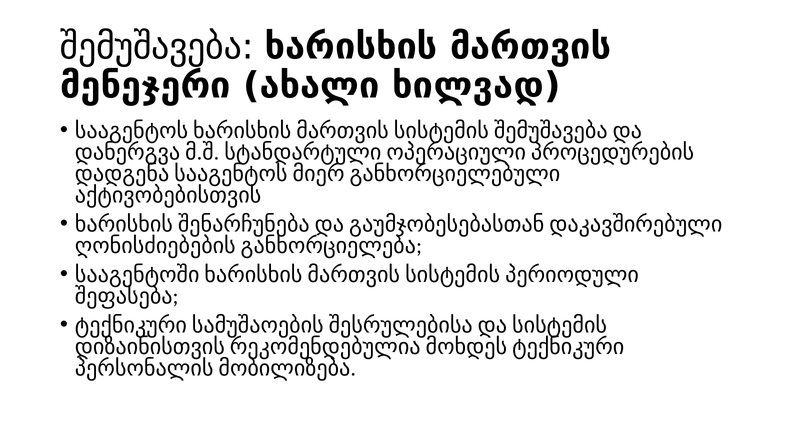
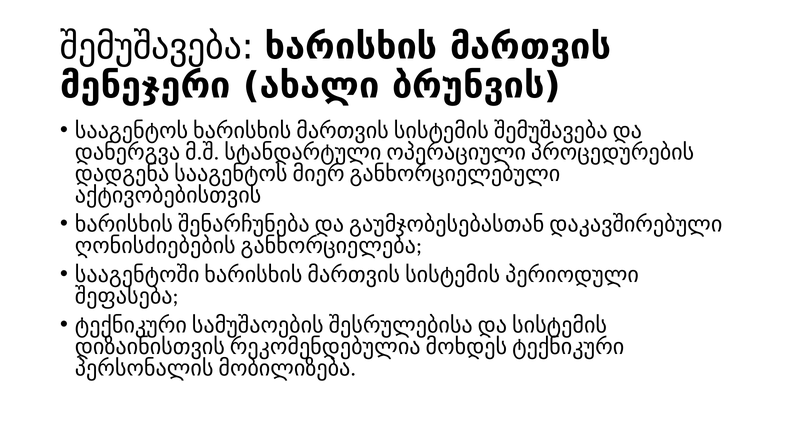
ხილვად: ხილვად -> ბრუნვის (476, 86)
